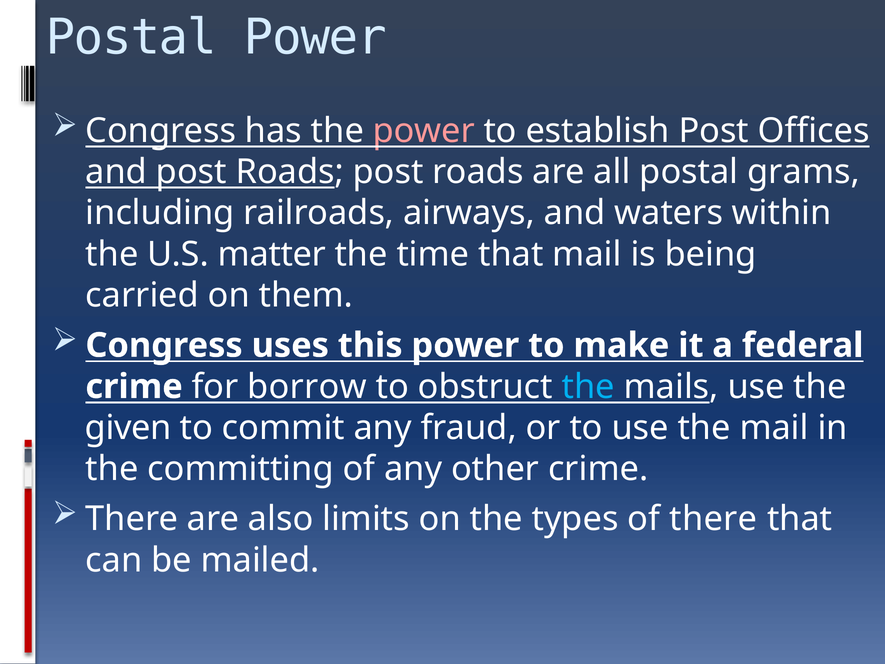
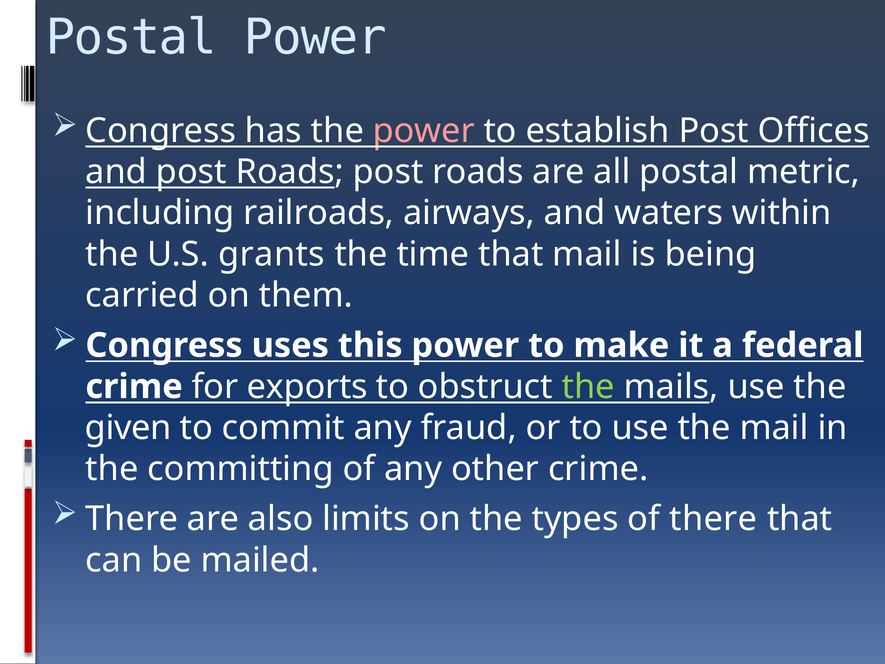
grams: grams -> metric (804, 172)
matter: matter -> grants (272, 254)
borrow: borrow -> exports (307, 387)
the colour: light blue -> light green (588, 387)
